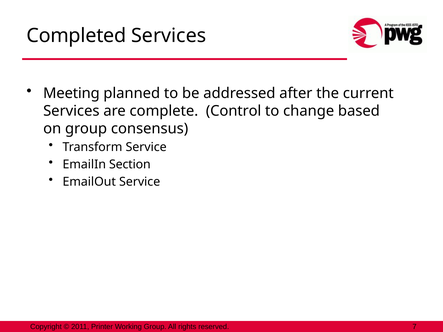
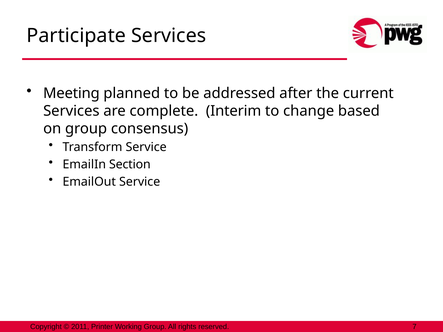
Completed: Completed -> Participate (76, 36)
Control: Control -> Interim (234, 111)
